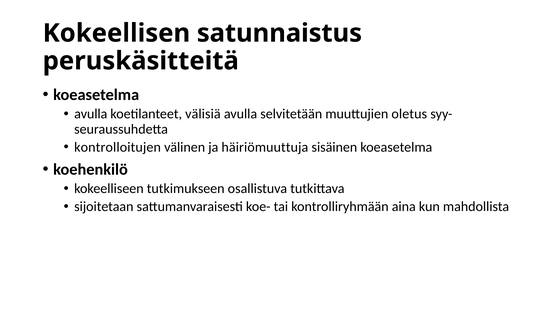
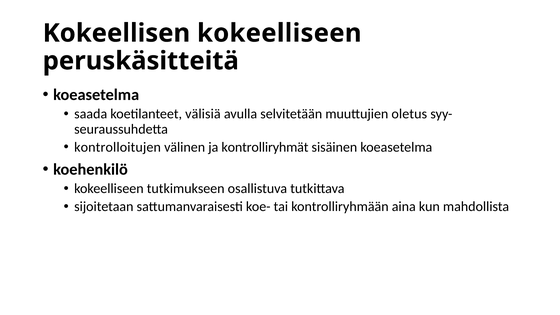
Kokeellisen satunnaistus: satunnaistus -> kokeelliseen (279, 33)
avulla: avulla -> saada (91, 114)
häiriömuuttuja: häiriömuuttuja -> kontrolliryhmät (265, 147)
